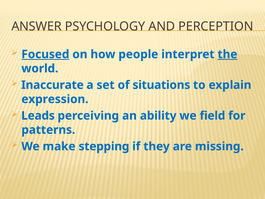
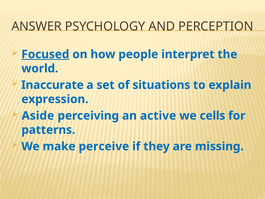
the underline: present -> none (227, 54)
Leads: Leads -> Aside (38, 116)
ability: ability -> active (158, 116)
field: field -> cells (212, 116)
stepping: stepping -> perceive (104, 146)
